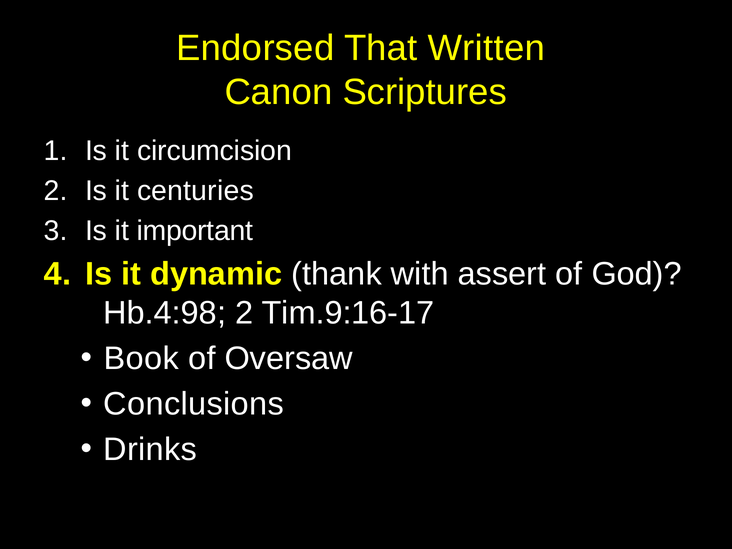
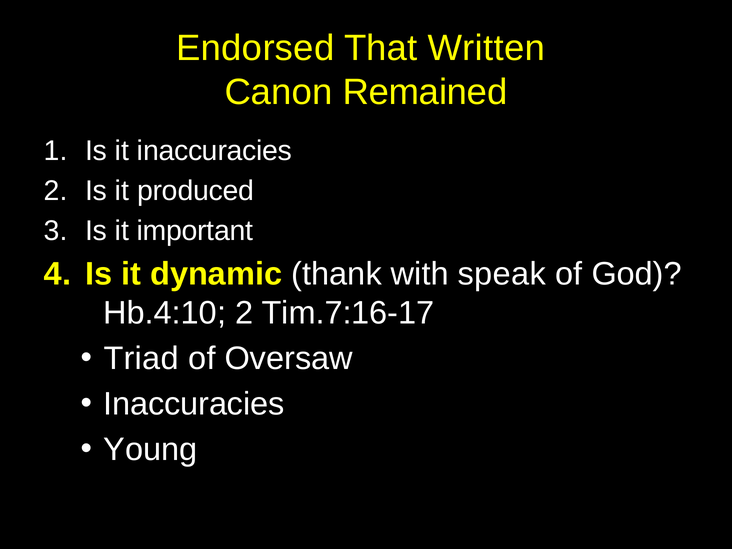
Scriptures: Scriptures -> Remained (425, 92)
it circumcision: circumcision -> inaccuracies (215, 151)
centuries: centuries -> produced (196, 191)
assert: assert -> speak (502, 274)
Hb.4:98: Hb.4:98 -> Hb.4:10 (165, 313)
Tim.9:16-17: Tim.9:16-17 -> Tim.7:16-17 (348, 313)
Book: Book -> Triad (141, 359)
Conclusions: Conclusions -> Inaccuracies (194, 404)
Drinks: Drinks -> Young (150, 450)
